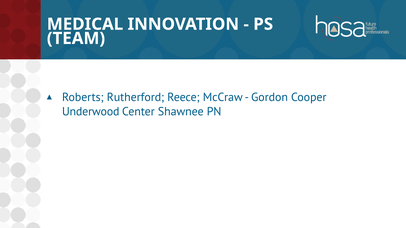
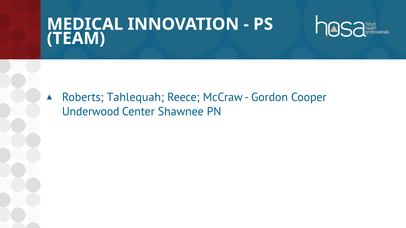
Rutherford: Rutherford -> Tahlequah (135, 97)
